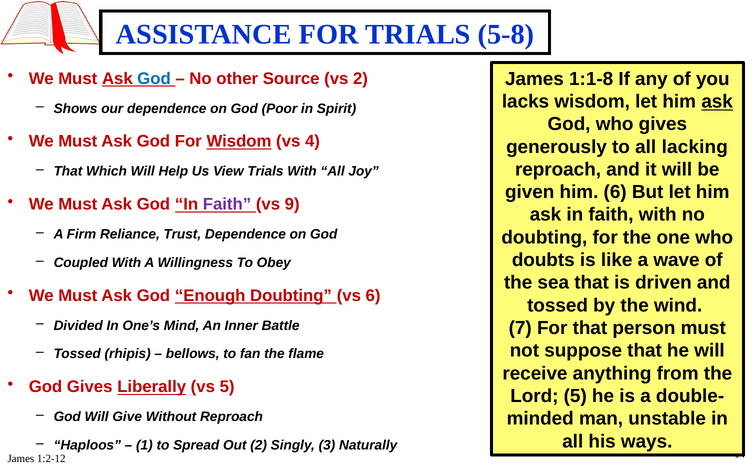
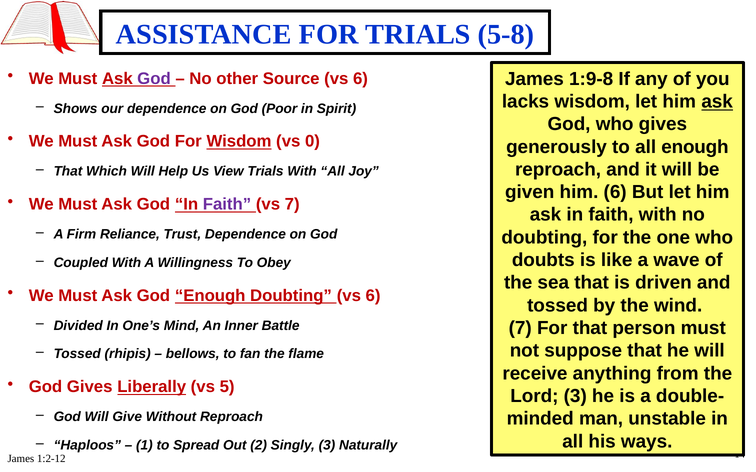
God colour: blue -> purple (154, 79)
Source vs 2: 2 -> 6 (360, 79)
1:1-8: 1:1-8 -> 1:9-8 (591, 79)
4: 4 -> 0 (313, 142)
all lacking: lacking -> enough (695, 147)
vs 9: 9 -> 7 (292, 205)
Lord 5: 5 -> 3 (575, 396)
